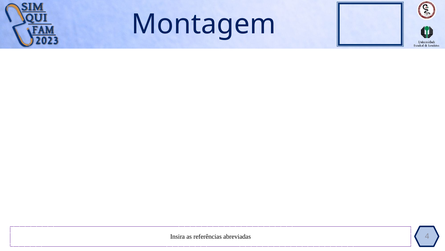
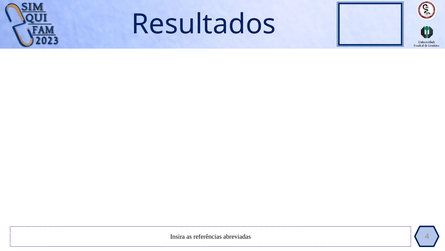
Montagem: Montagem -> Resultados (204, 24)
